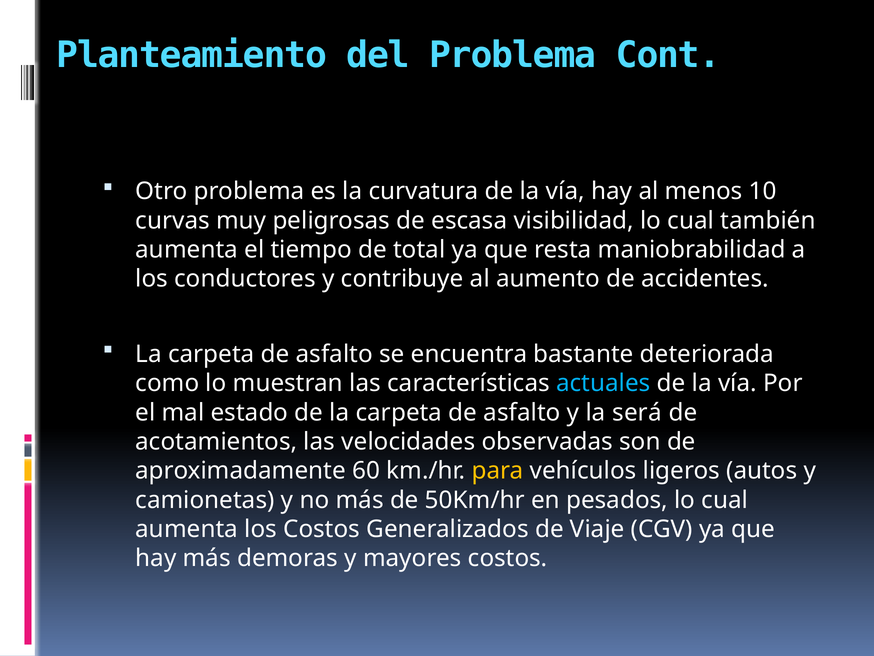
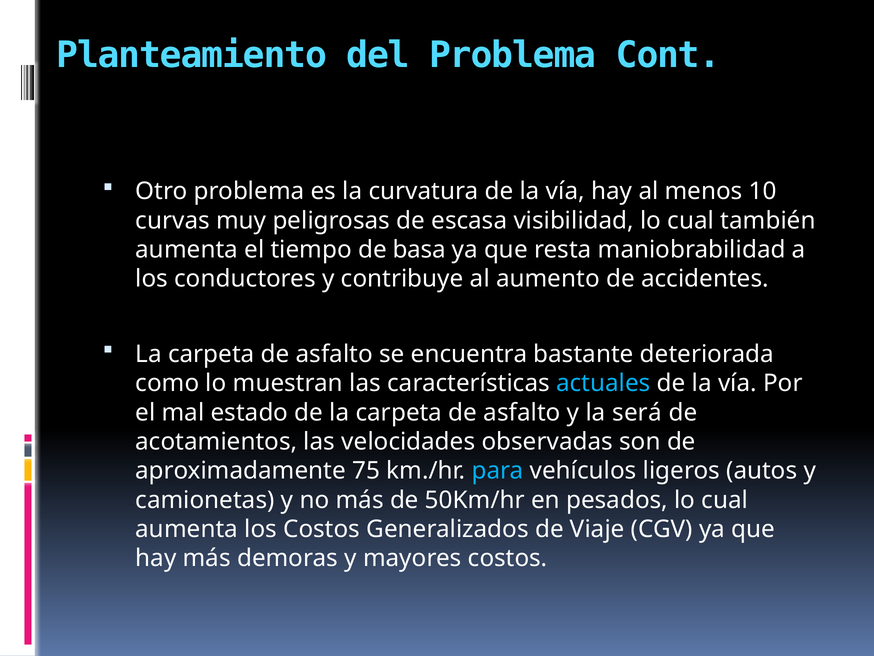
total: total -> basa (419, 250)
60: 60 -> 75 (366, 471)
para colour: yellow -> light blue (498, 471)
